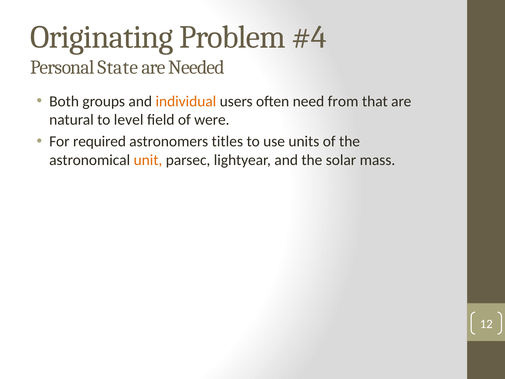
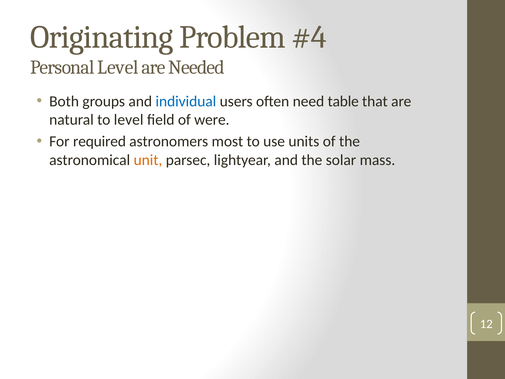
Personal State: State -> Level (118, 67)
individual colour: orange -> blue (186, 101)
from: from -> table (343, 101)
titles: titles -> most (227, 141)
